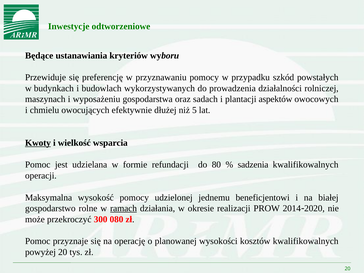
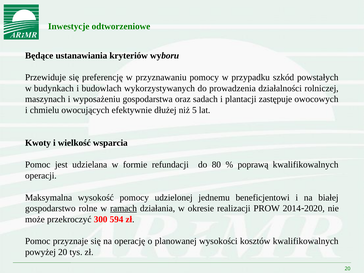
aspektów: aspektów -> zastępuje (275, 99)
Kwoty underline: present -> none (38, 143)
sadzenia: sadzenia -> poprawą (253, 165)
080: 080 -> 594 (116, 219)
